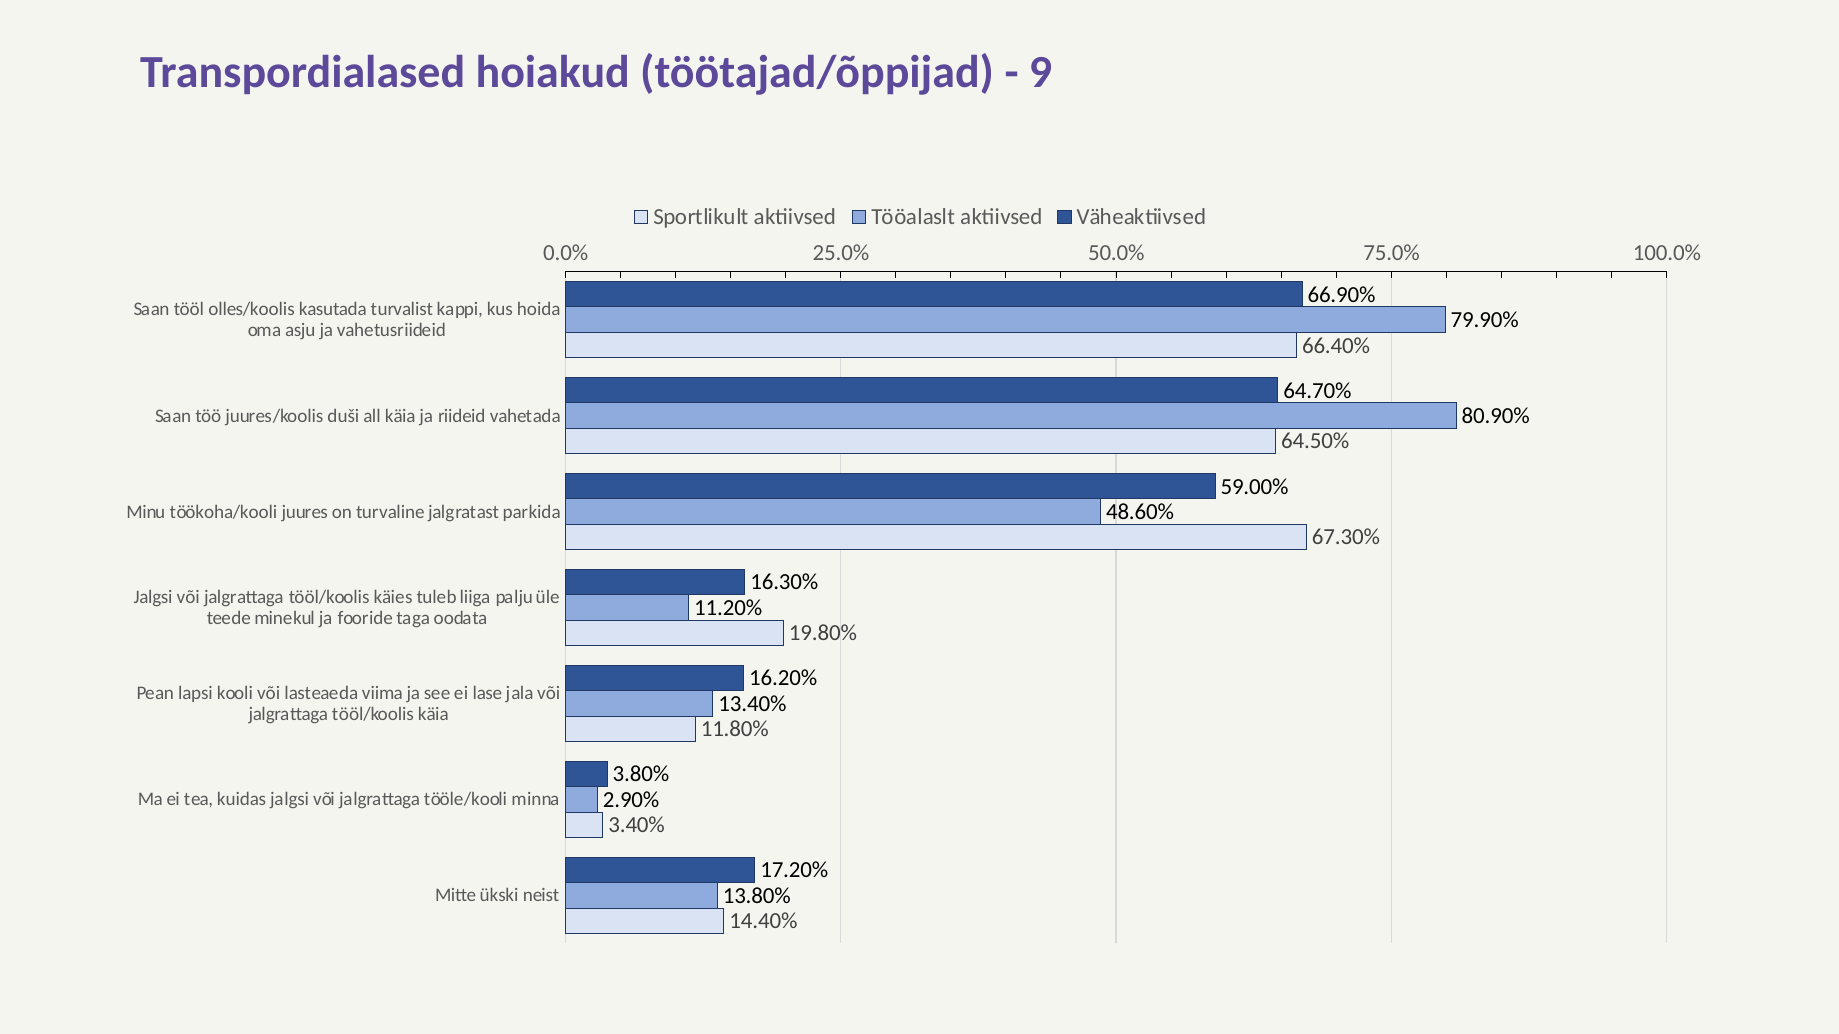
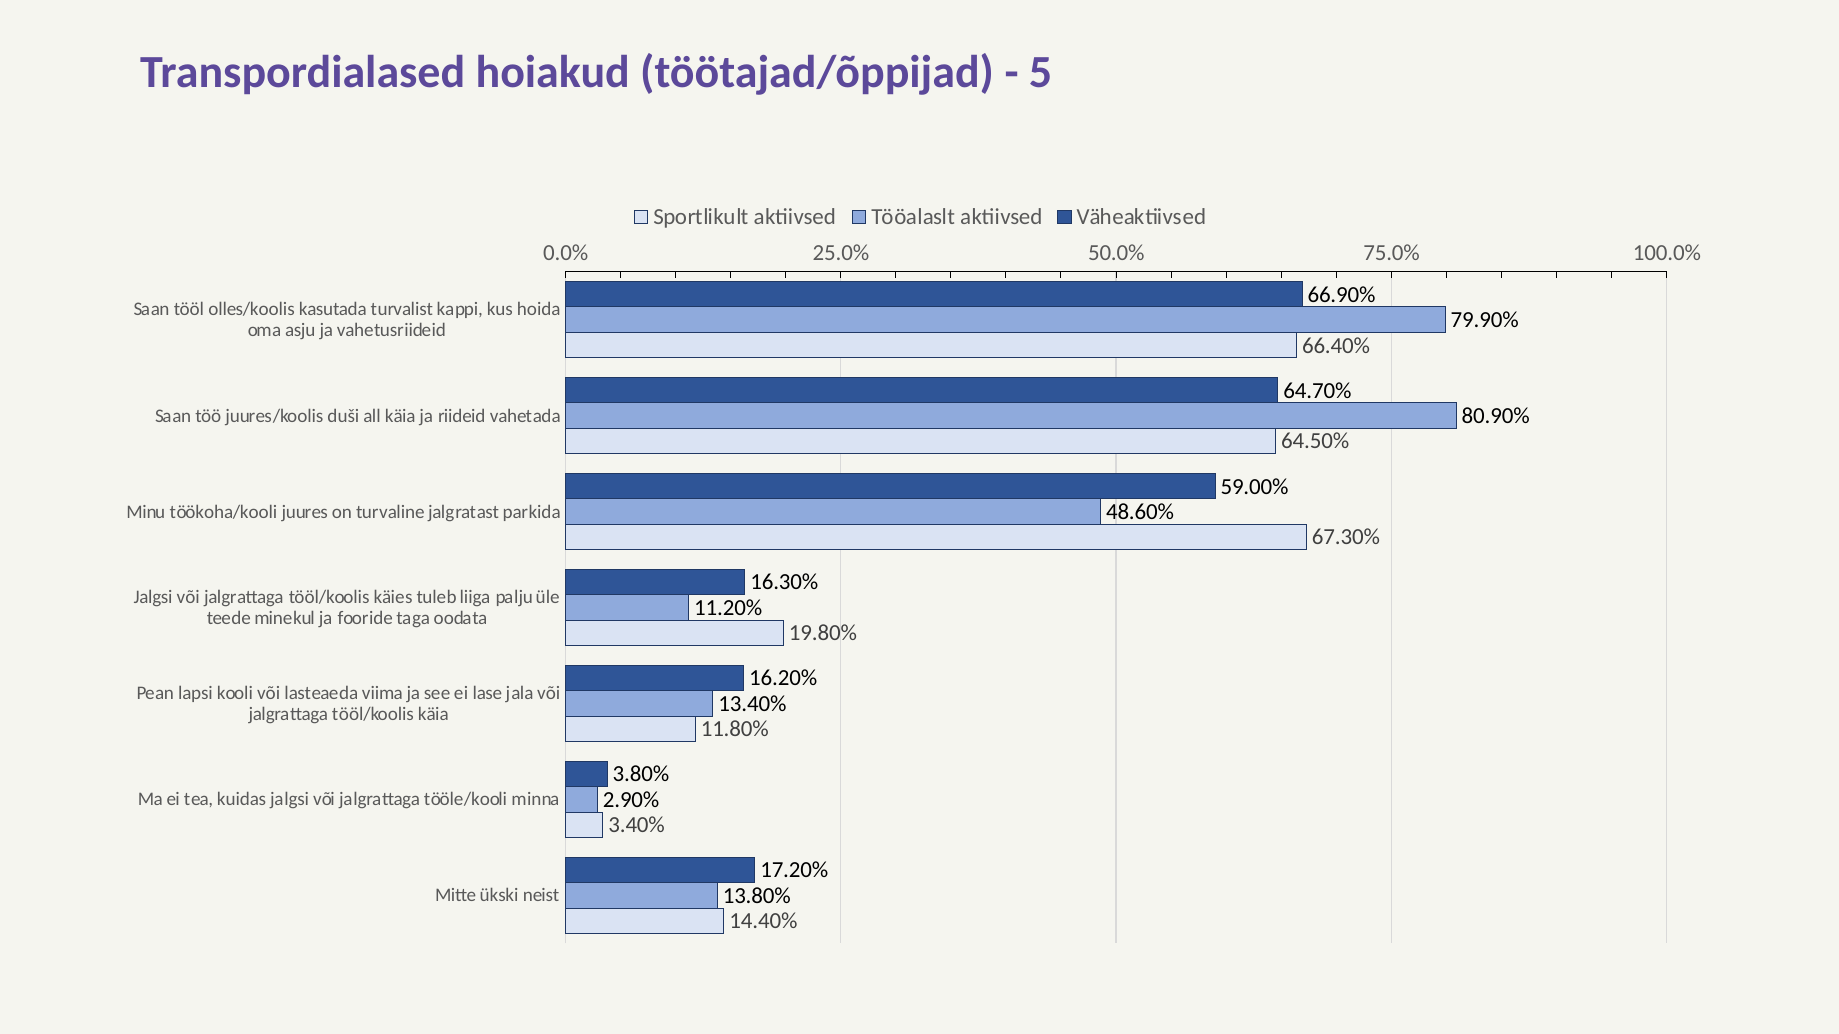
9: 9 -> 5 (1041, 72)
